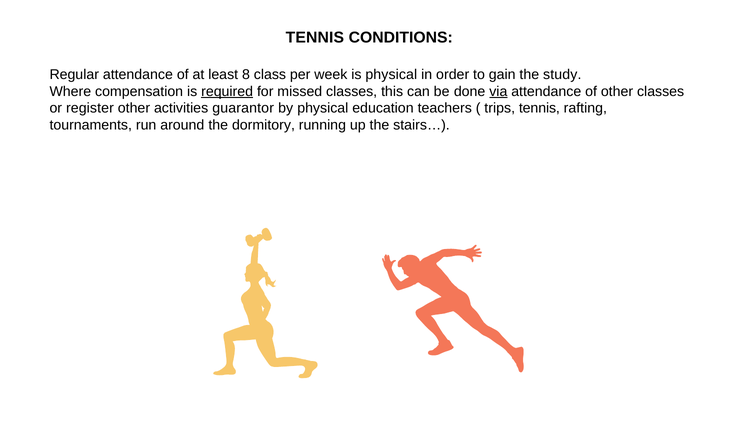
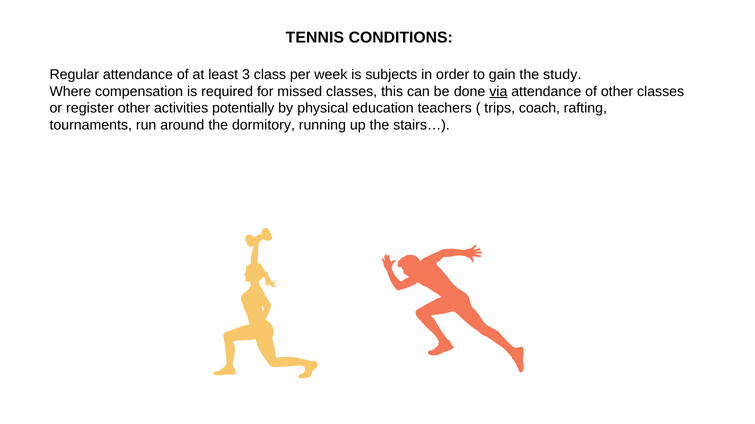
8: 8 -> 3 (246, 75)
is physical: physical -> subjects (391, 75)
required underline: present -> none (227, 92)
guarantor: guarantor -> potentially (243, 108)
trips tennis: tennis -> coach (539, 108)
